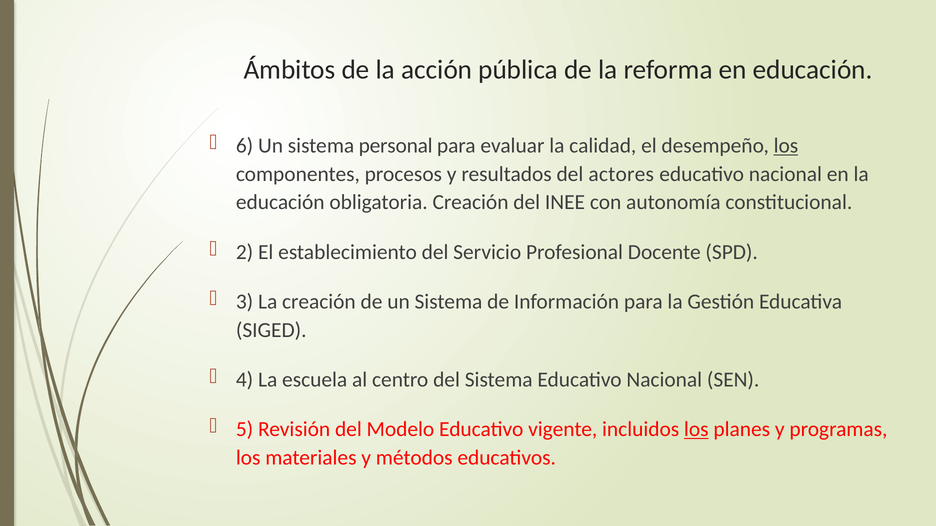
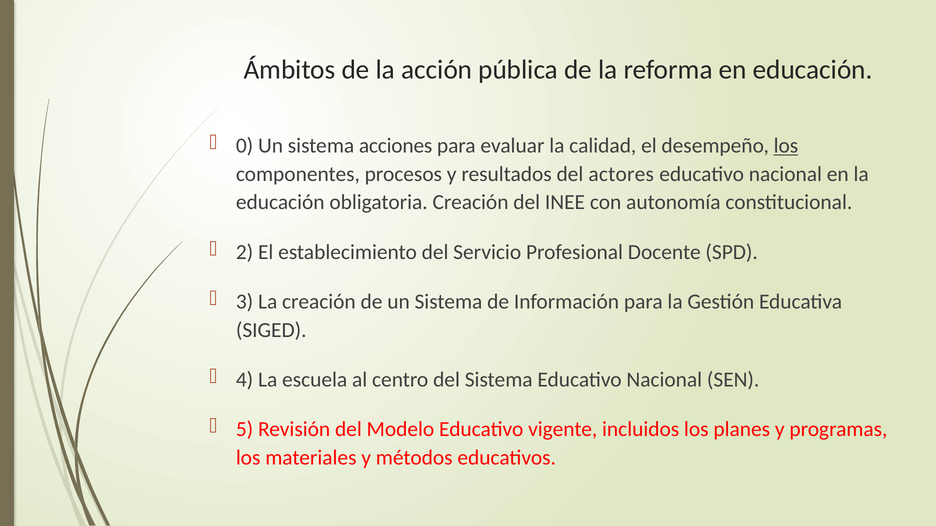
6: 6 -> 0 (245, 146)
personal: personal -> acciones (396, 146)
los underline: present -> none (696, 430)
